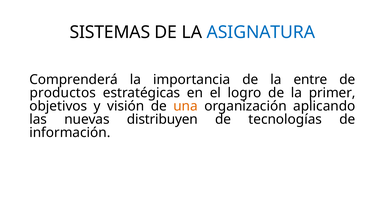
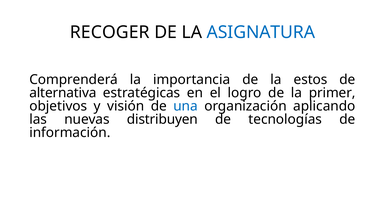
SISTEMAS: SISTEMAS -> RECOGER (110, 32)
entre: entre -> estos (311, 79)
productos: productos -> alternativa (63, 93)
una colour: orange -> blue (186, 106)
